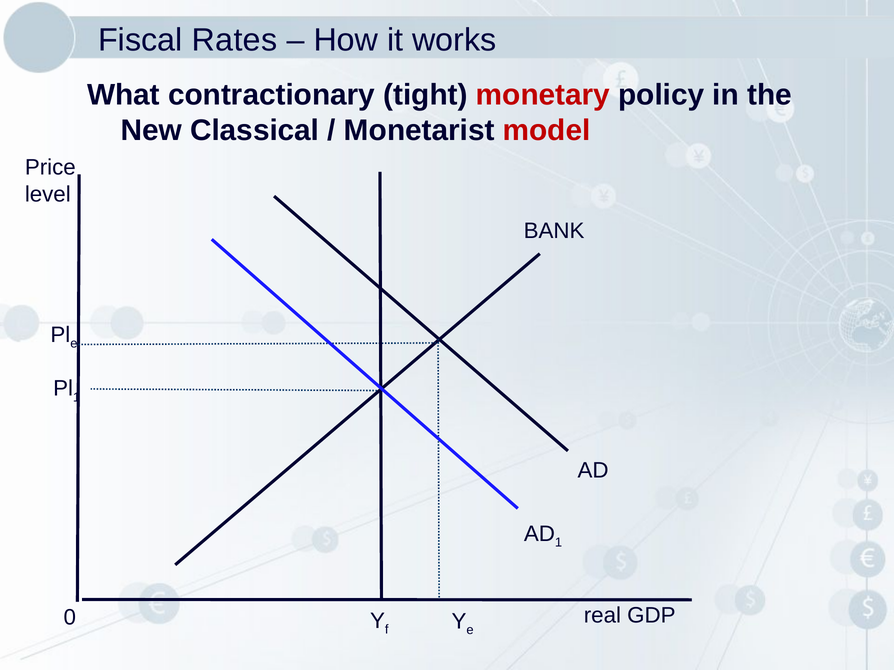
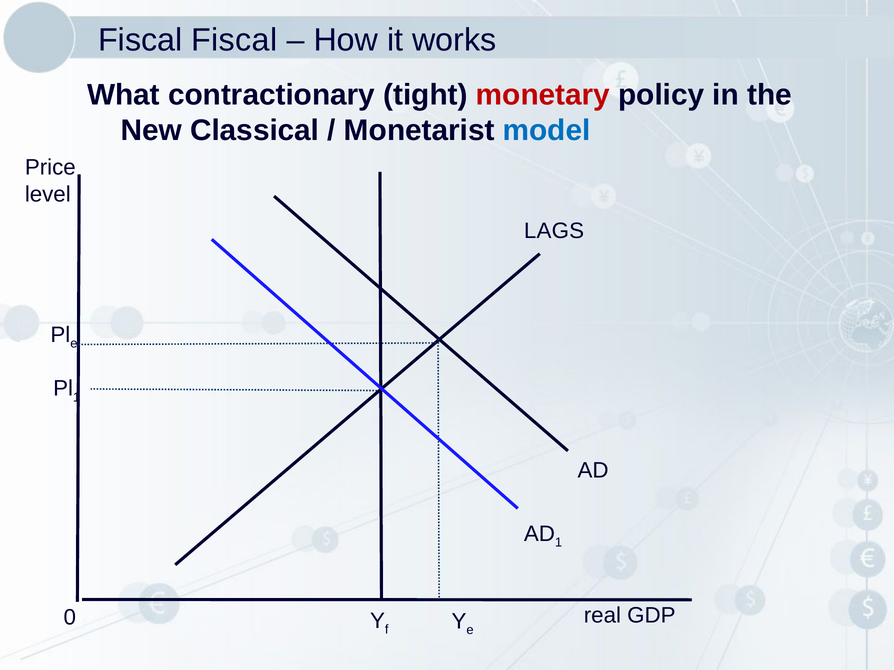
Fiscal Rates: Rates -> Fiscal (234, 40)
model colour: red -> blue (547, 131)
BANK: BANK -> LAGS (554, 231)
